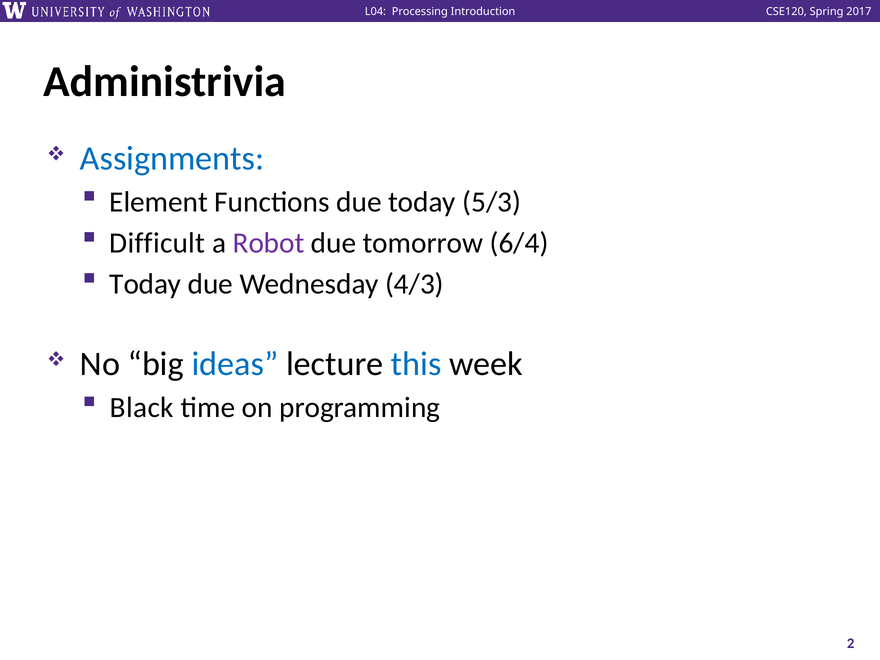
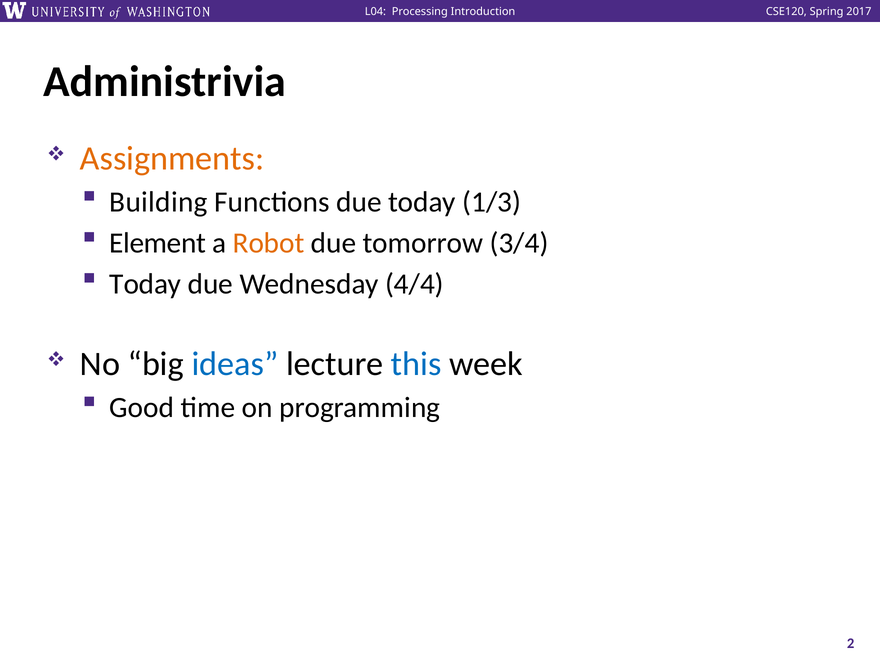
Assignments colour: blue -> orange (172, 158)
Element: Element -> Building (158, 202)
5/3: 5/3 -> 1/3 (492, 202)
Difficult: Difficult -> Element (158, 243)
Robot colour: purple -> orange (269, 243)
6/4: 6/4 -> 3/4 (519, 243)
4/3: 4/3 -> 4/4 (414, 284)
Black: Black -> Good (142, 407)
